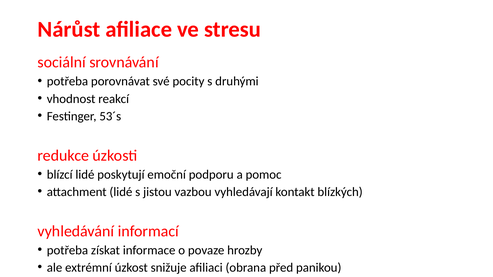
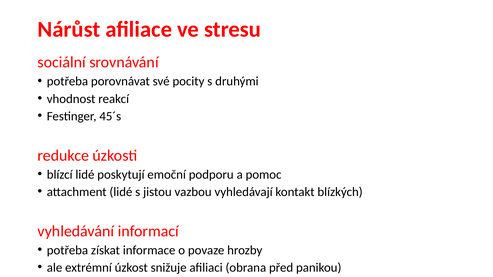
53´s: 53´s -> 45´s (110, 116)
